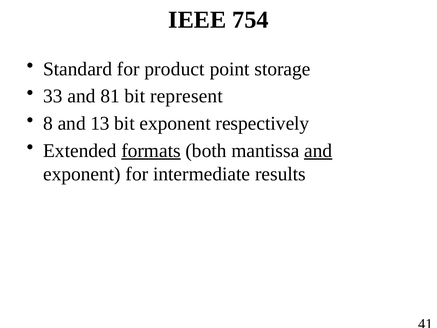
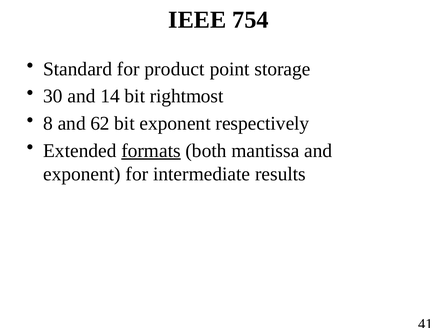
33: 33 -> 30 (53, 96)
81: 81 -> 14 (110, 96)
represent: represent -> rightmost (187, 96)
13: 13 -> 62 (100, 123)
and underline: present -> none (318, 151)
